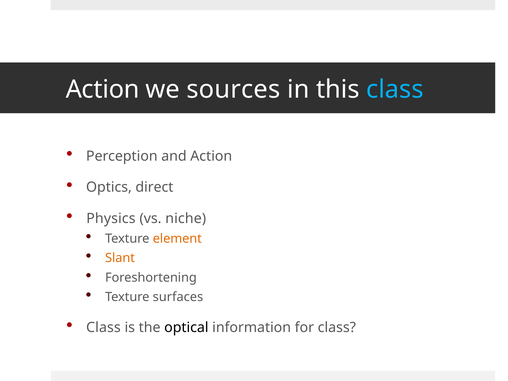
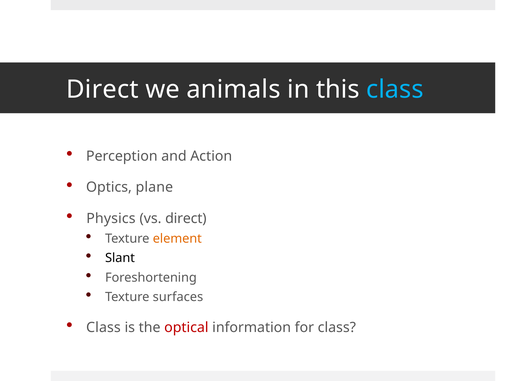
Action: Action -> Direct (102, 90)
sources: sources -> animals (233, 90)
direct: direct -> plane (154, 187)
vs niche: niche -> direct (186, 218)
Slant colour: orange -> black (120, 258)
optical colour: black -> red (186, 327)
